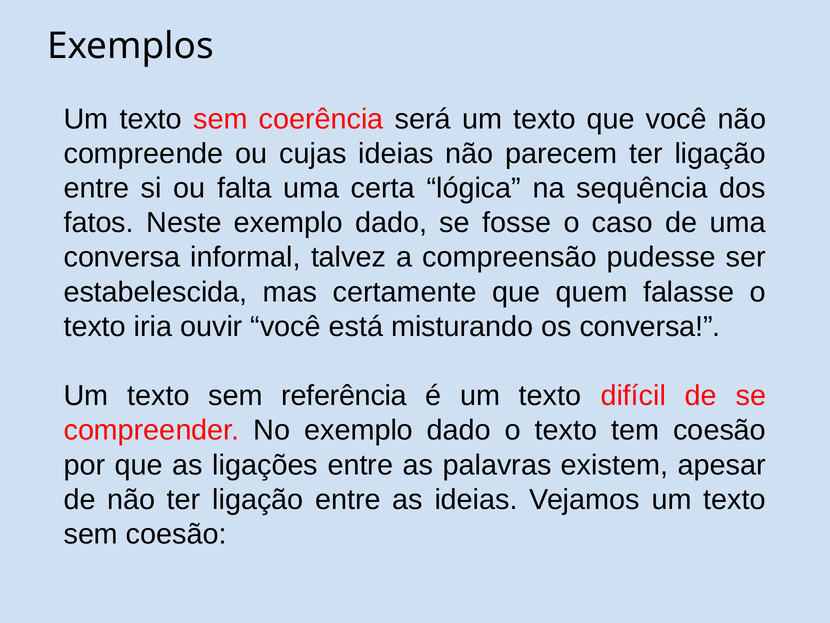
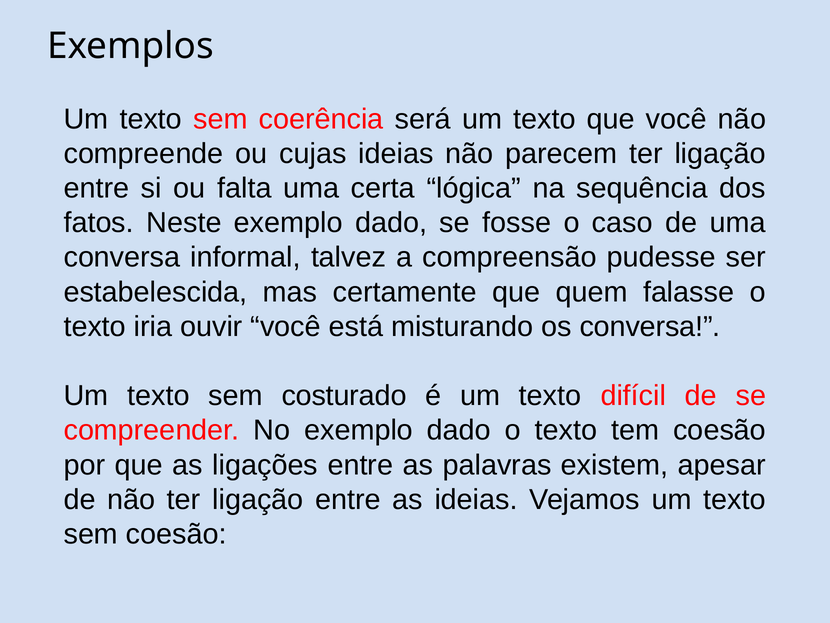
referência: referência -> costurado (344, 395)
